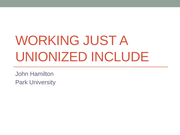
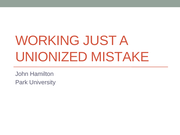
INCLUDE: INCLUDE -> MISTAKE (120, 57)
